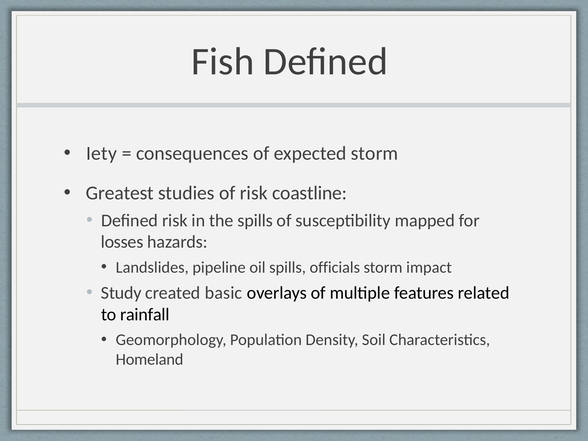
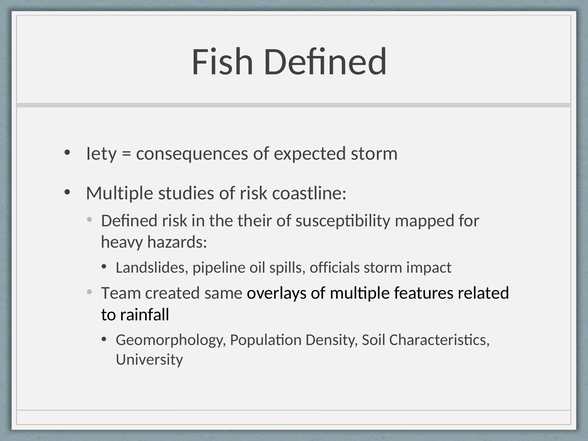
Greatest: Greatest -> Multiple (120, 193)
the spills: spills -> their (255, 220)
losses: losses -> heavy (122, 242)
Study: Study -> Team (121, 293)
basic: basic -> same (224, 293)
Homeland: Homeland -> University (149, 360)
